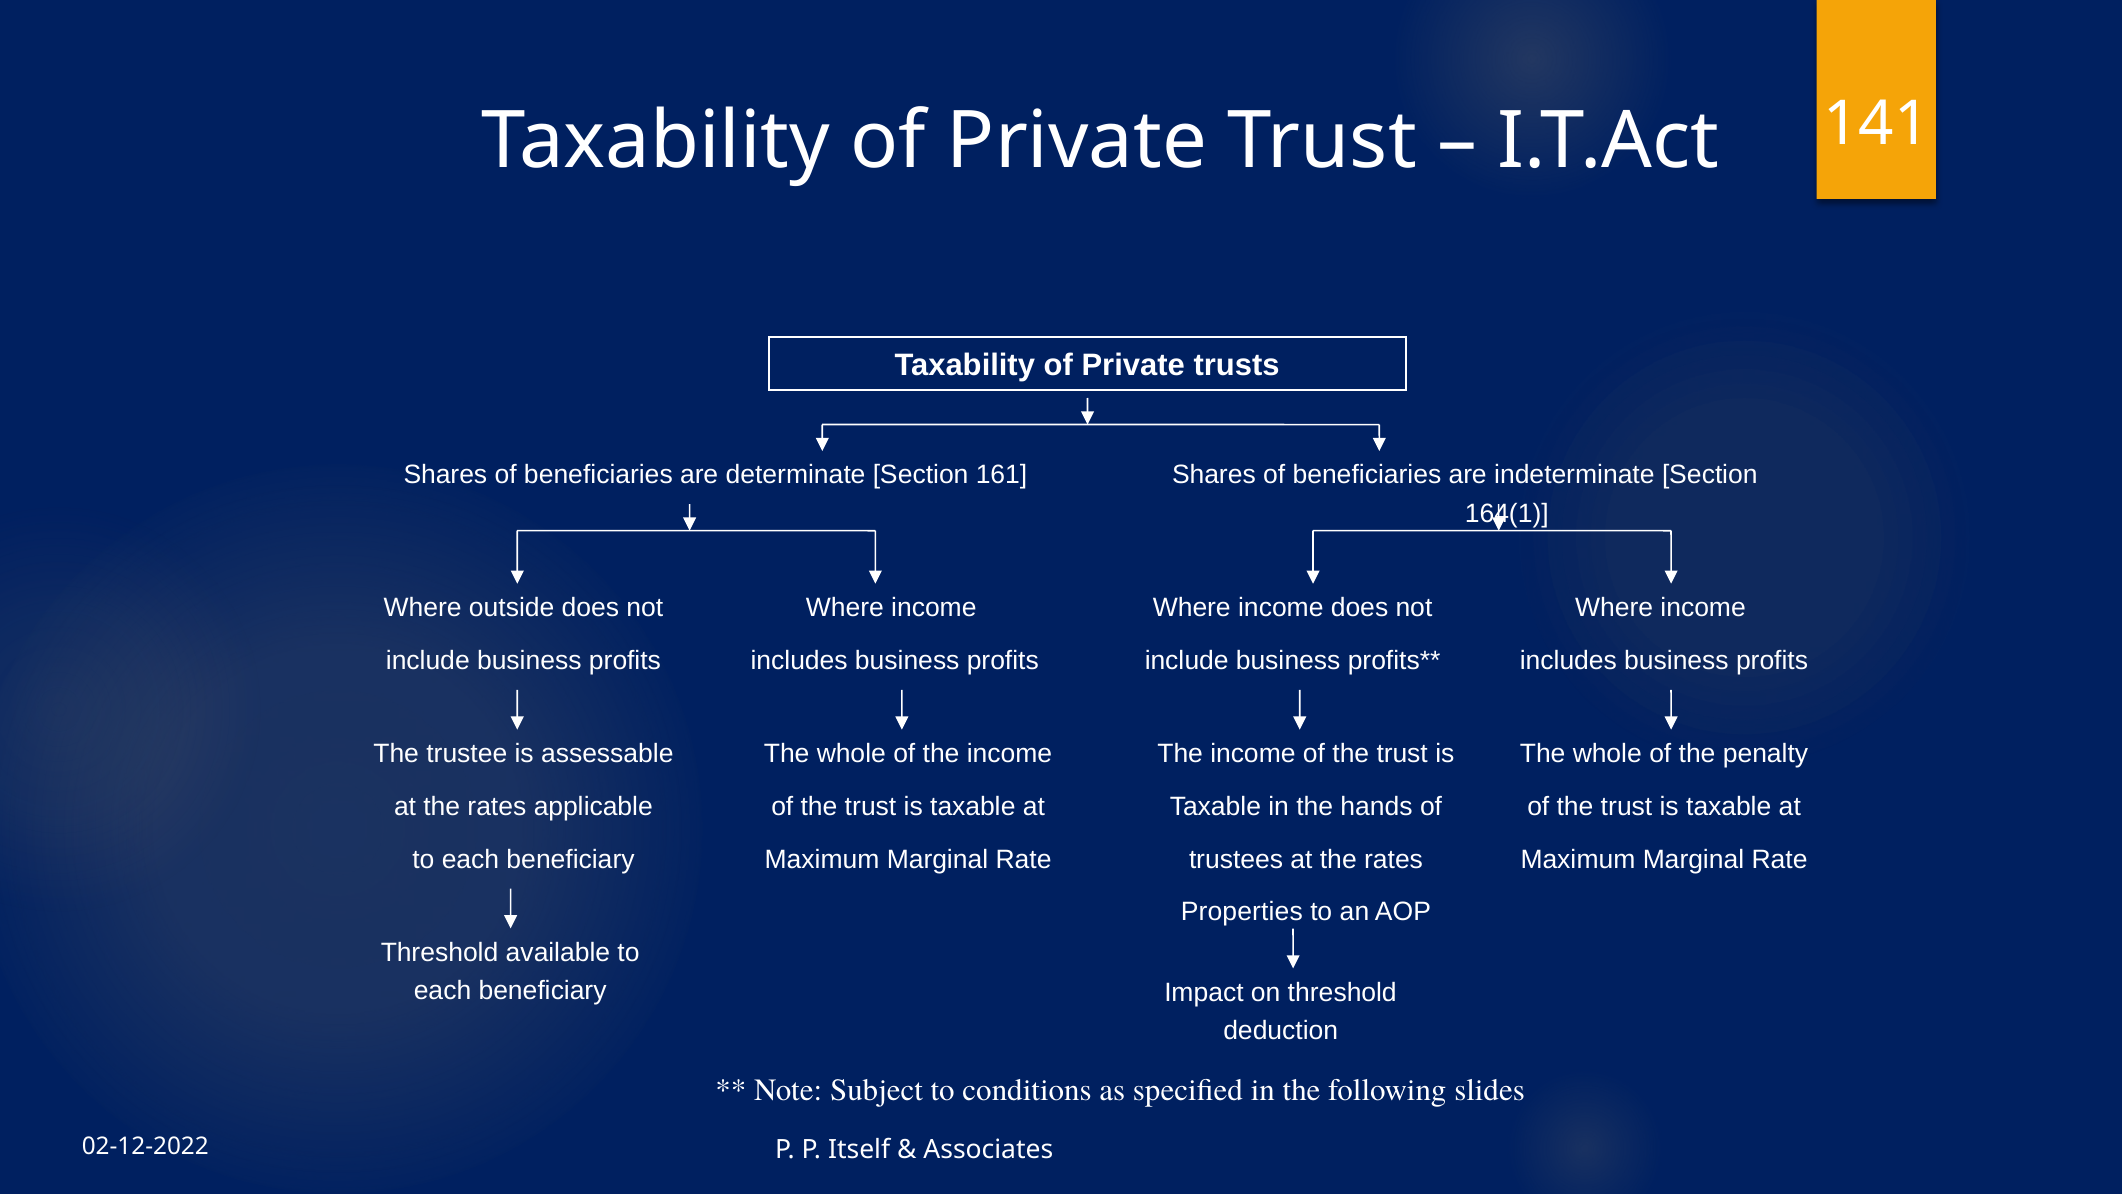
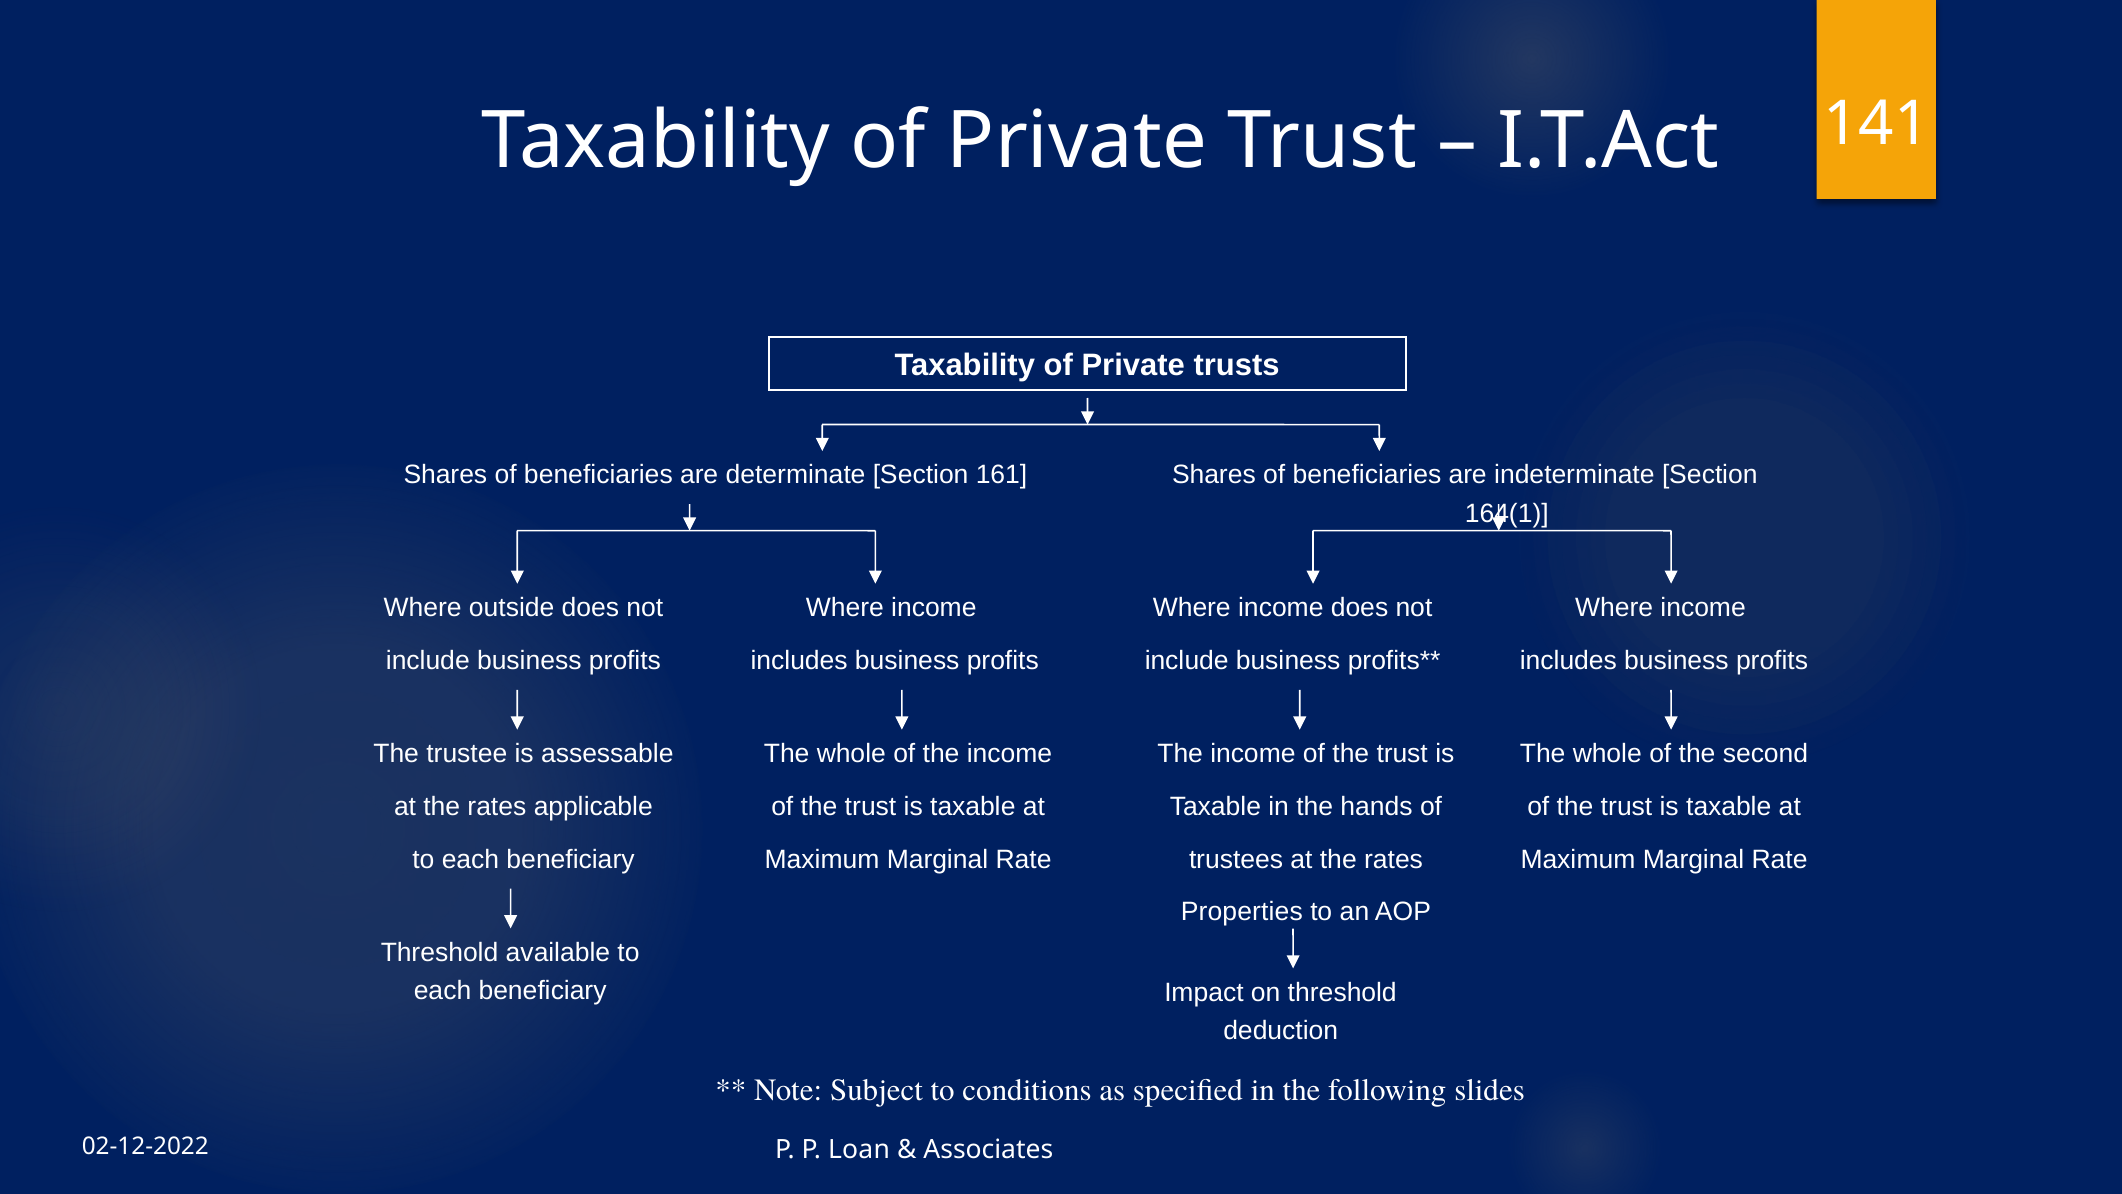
penalty: penalty -> second (1765, 753)
Itself: Itself -> Loan (859, 1149)
